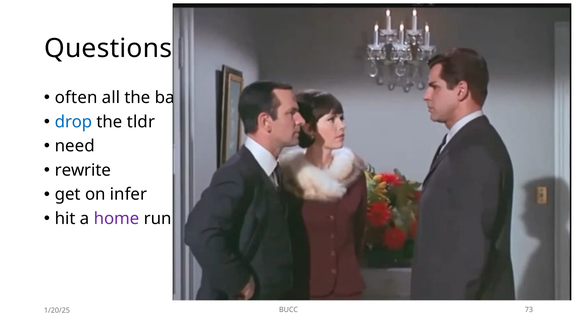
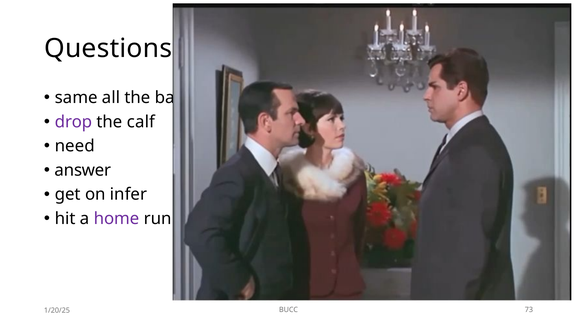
often: often -> same (76, 98)
drop colour: blue -> purple (74, 122)
tldr: tldr -> calf (141, 122)
rewrite: rewrite -> answer (83, 170)
